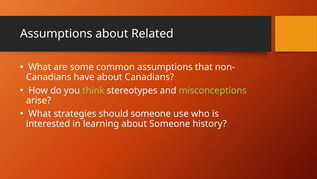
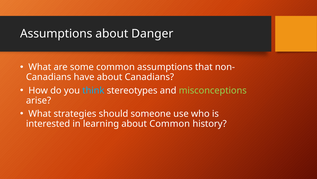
Related: Related -> Danger (152, 34)
think colour: light green -> light blue (93, 90)
about Someone: Someone -> Common (170, 123)
